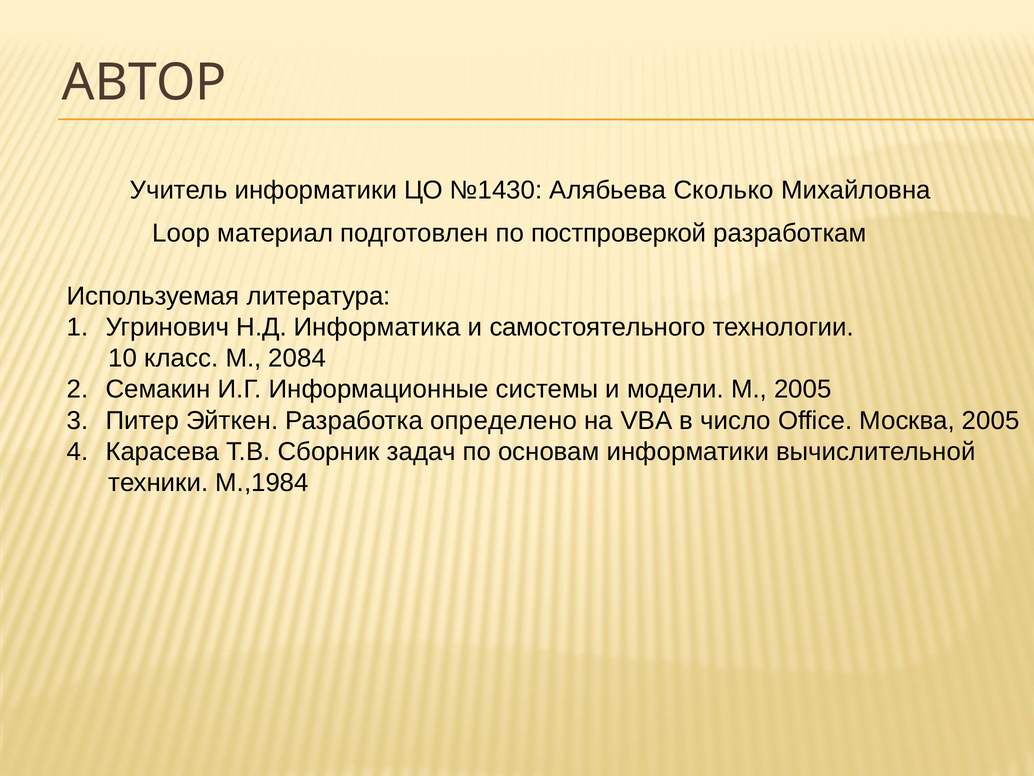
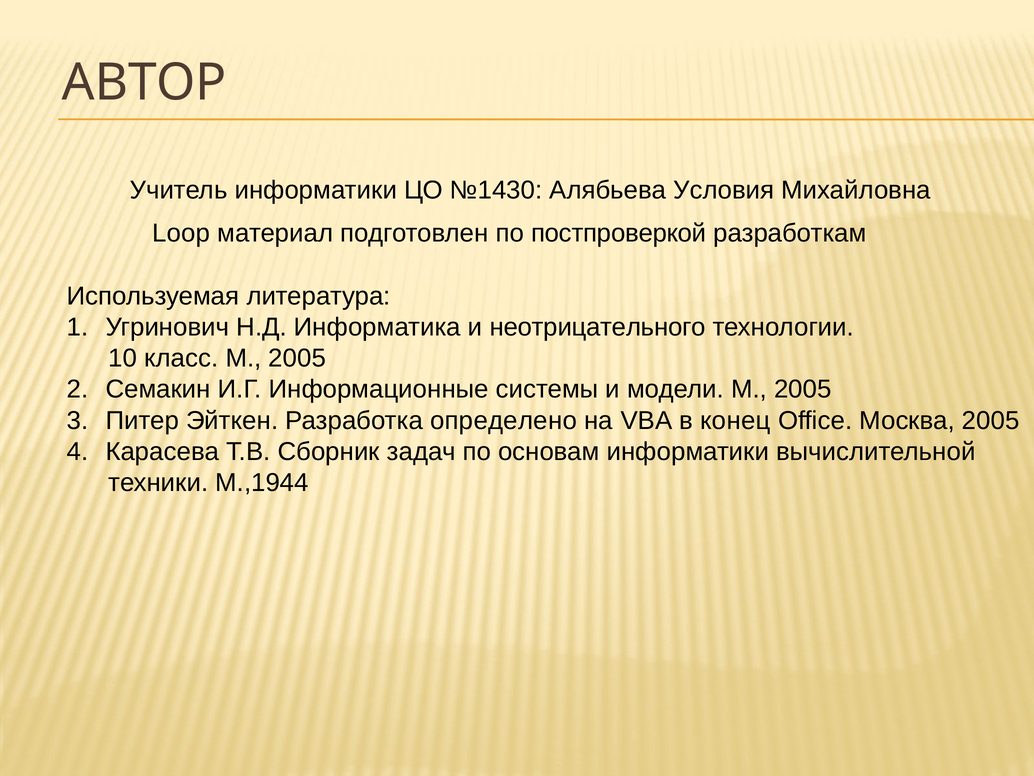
Сколько: Сколько -> Условия (724, 190)
самостоятельного: самостоятельного -> неотрицательного (598, 327)
класс М 2084: 2084 -> 2005 (297, 358)
число: число -> конец (735, 420)
М.,1984: М.,1984 -> М.,1944 (262, 482)
